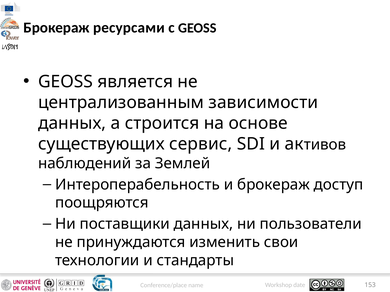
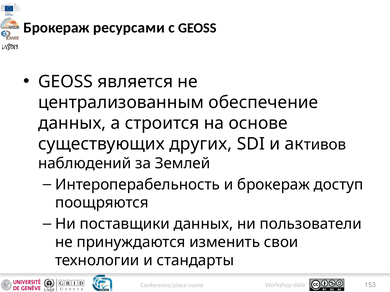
зависимости: зависимости -> обеспечение (263, 103)
сервис: сервис -> других (201, 144)
